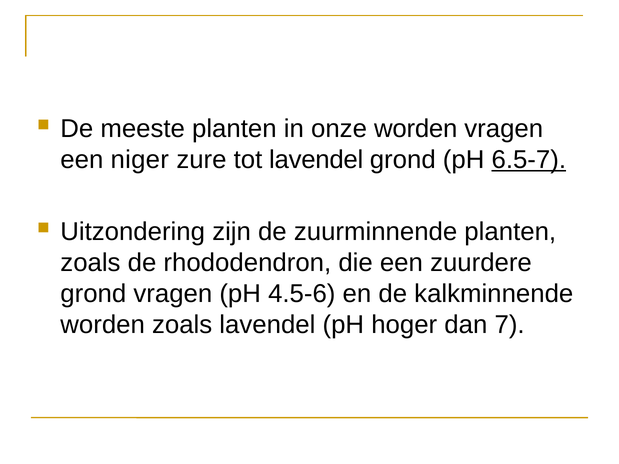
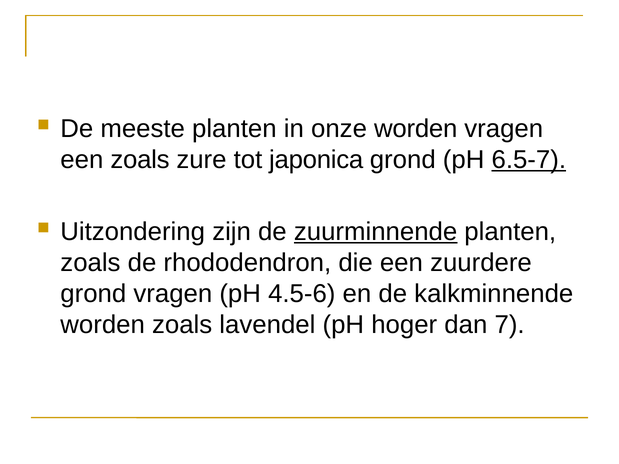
een niger: niger -> zoals (140, 160)
tot lavendel: lavendel -> japonica (316, 160)
zuurminnende underline: none -> present (376, 232)
